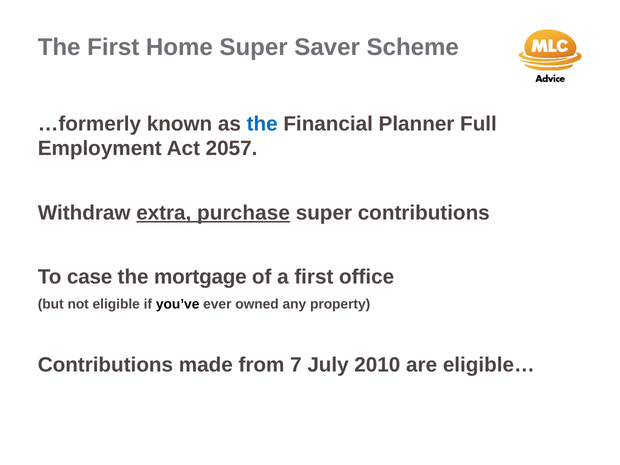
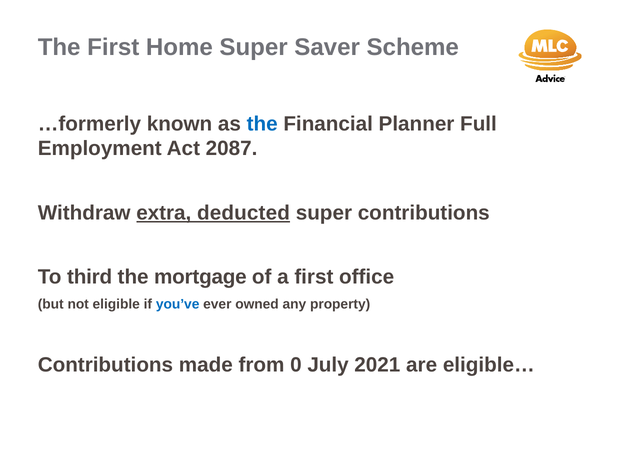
2057: 2057 -> 2087 (232, 148)
purchase: purchase -> deducted (243, 213)
case: case -> third (90, 277)
you’ve colour: black -> blue (178, 304)
7: 7 -> 0 (296, 365)
2010: 2010 -> 2021 (377, 365)
